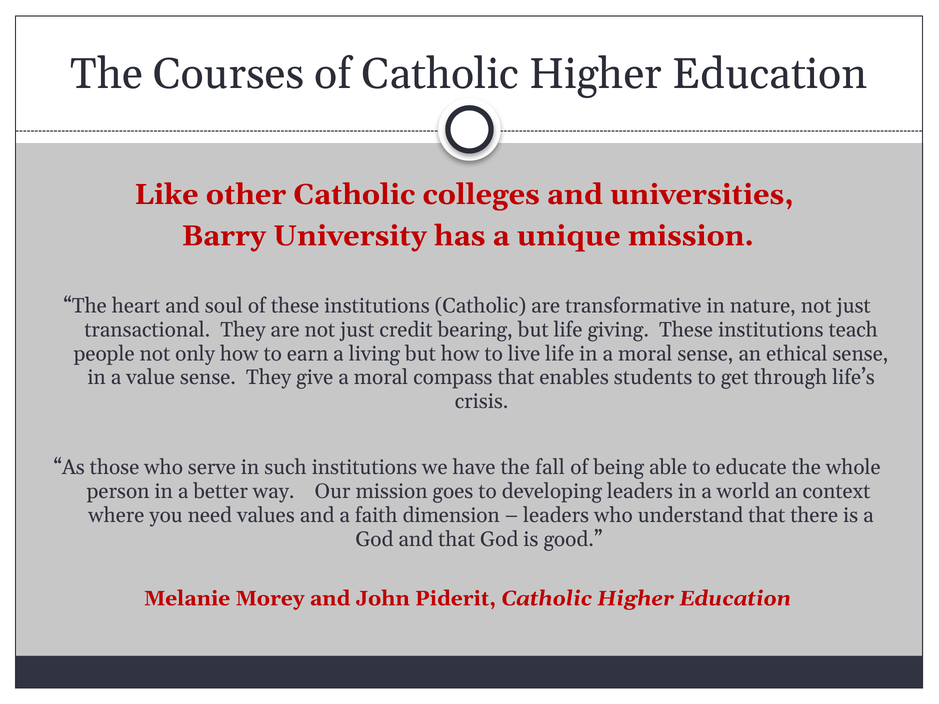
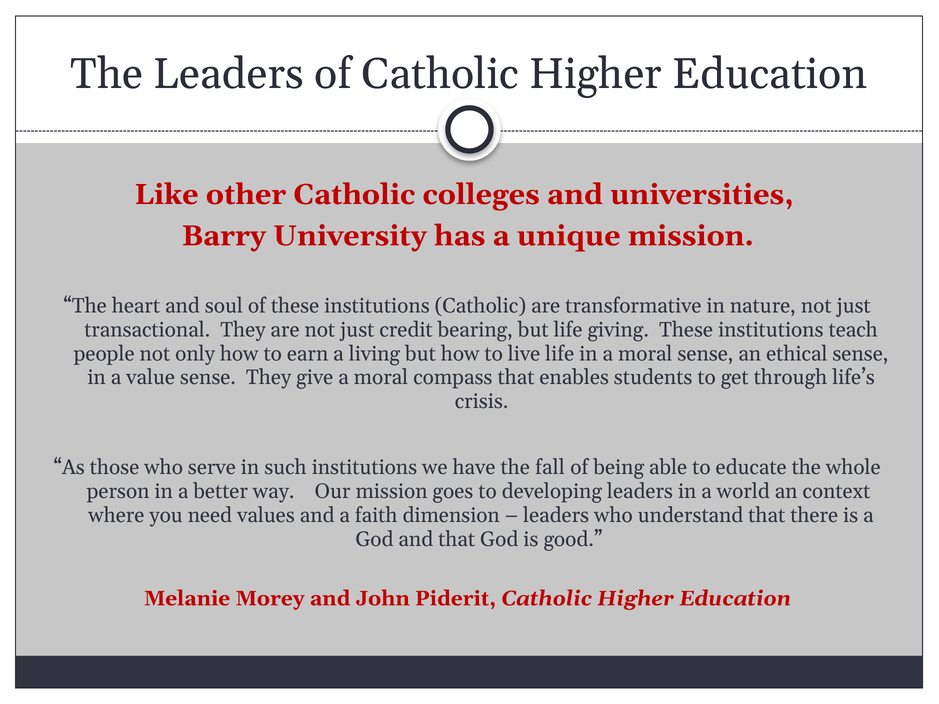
The Courses: Courses -> Leaders (229, 74)
